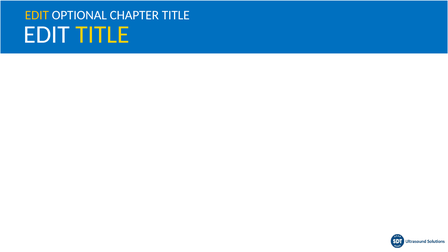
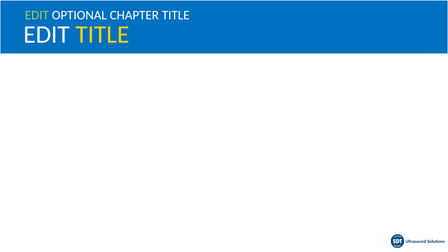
EDIT colour: yellow -> light green (37, 15)
